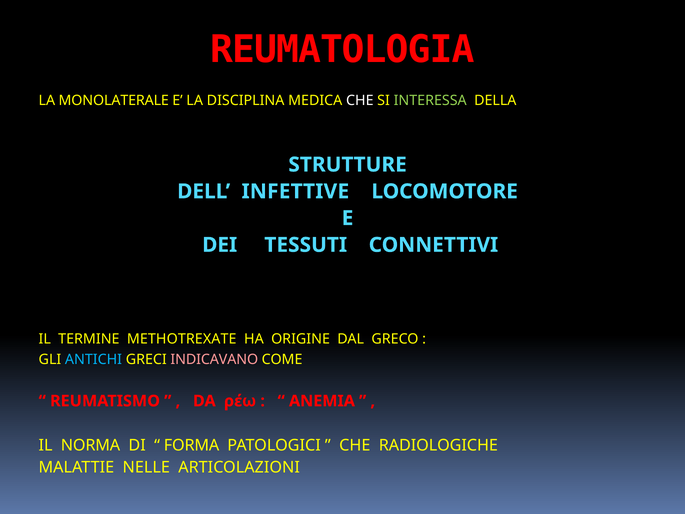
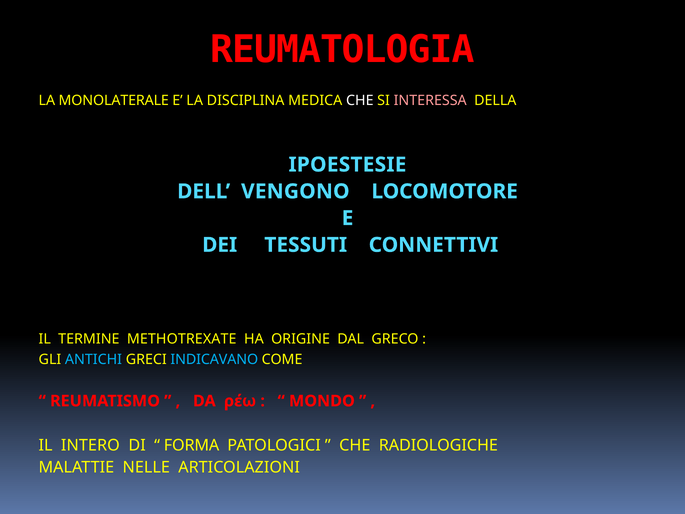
INTERESSA colour: light green -> pink (430, 101)
STRUTTURE: STRUTTURE -> IPOESTESIE (347, 165)
INFETTIVE: INFETTIVE -> VENGONO (295, 191)
INDICAVANO colour: pink -> light blue (214, 359)
ANEMIA: ANEMIA -> MONDO (322, 401)
NORMA: NORMA -> INTERO (90, 445)
